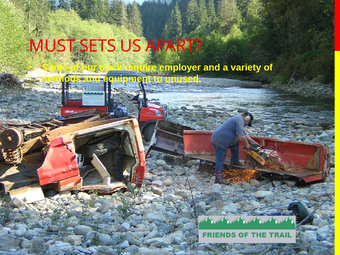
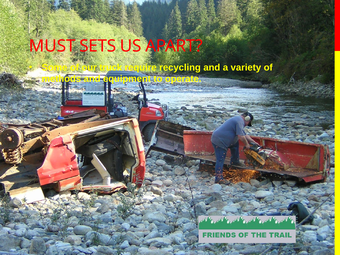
employer: employer -> recycling (180, 68)
unused: unused -> operate (183, 79)
